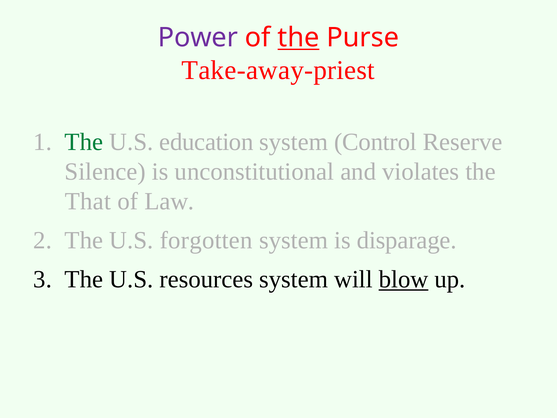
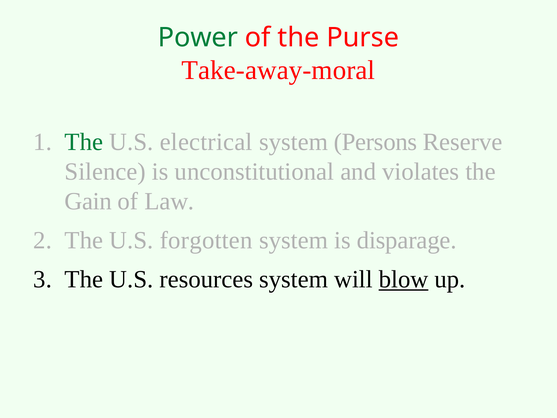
Power colour: purple -> green (198, 38)
the underline: present -> none (299, 38)
Take-away-priest: Take-away-priest -> Take-away-moral (278, 70)
education: education -> electrical (206, 142)
Control: Control -> Persons (375, 142)
That: That -> Gain (88, 201)
